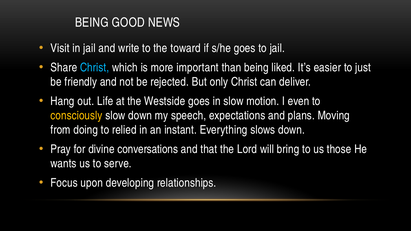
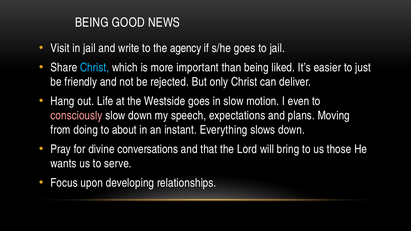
toward: toward -> agency (186, 48)
consciously colour: yellow -> pink (76, 116)
relied: relied -> about (124, 130)
